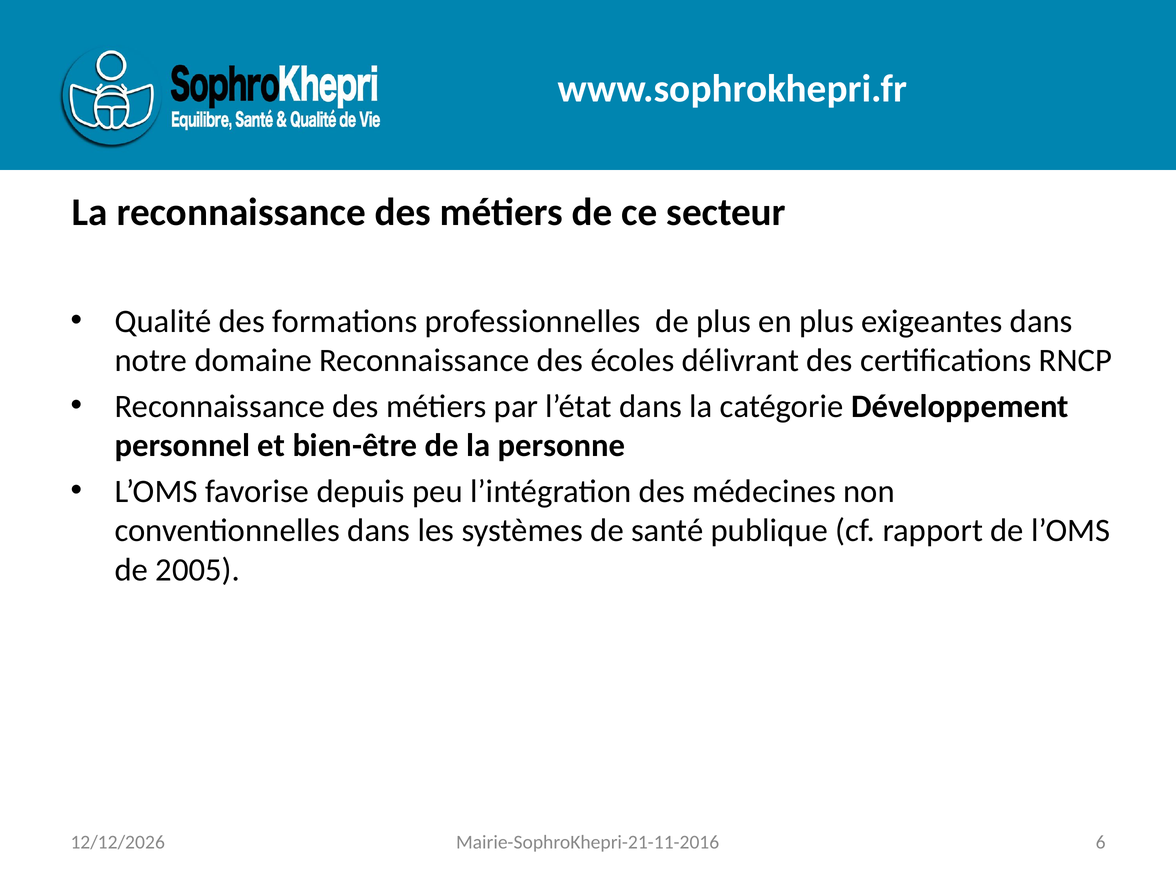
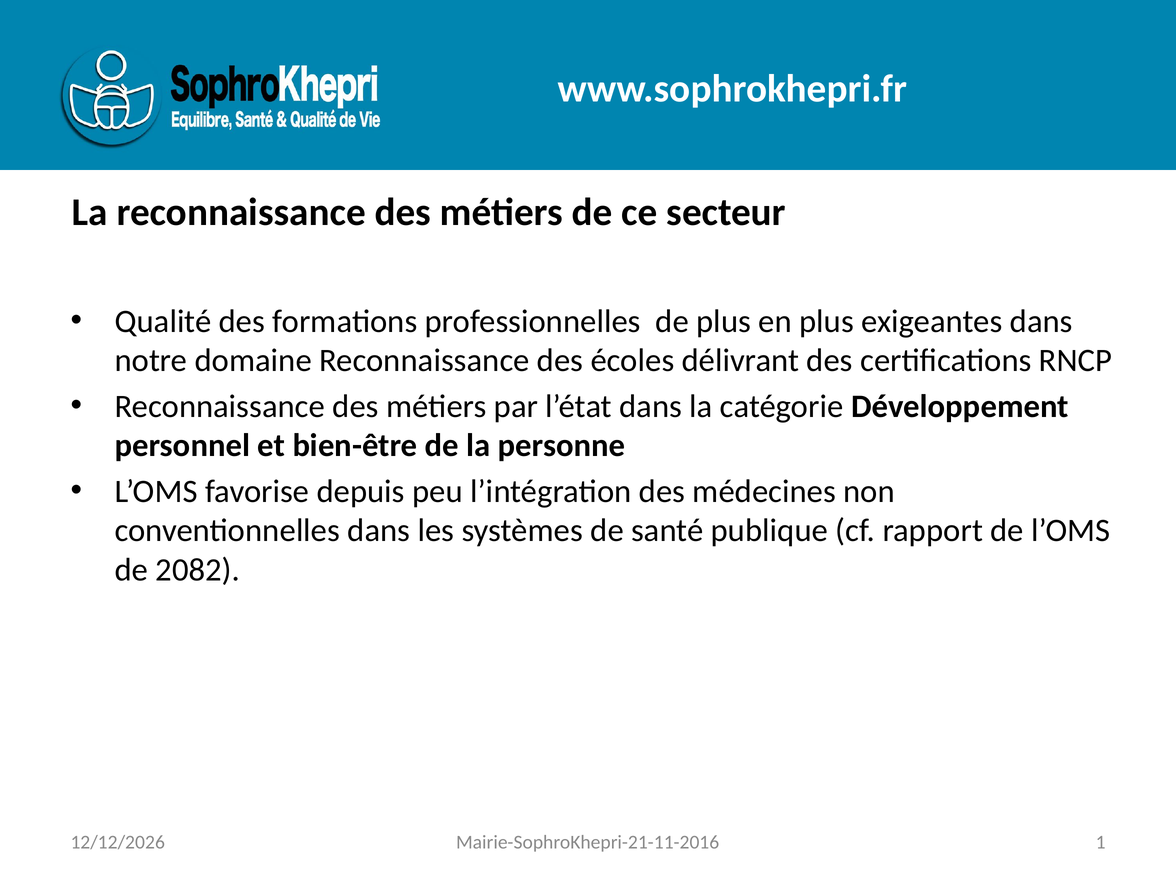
2005: 2005 -> 2082 (198, 570)
6: 6 -> 1 (1101, 842)
